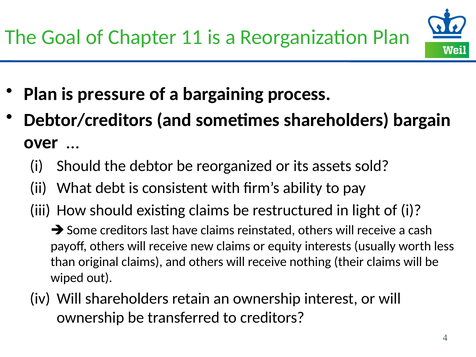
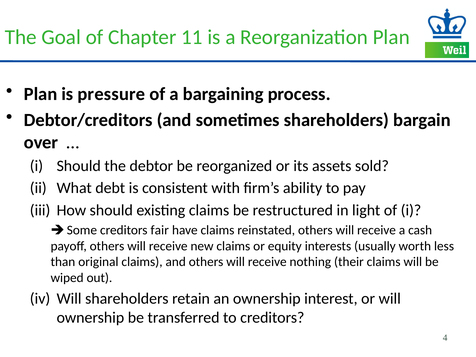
last: last -> fair (160, 230)
